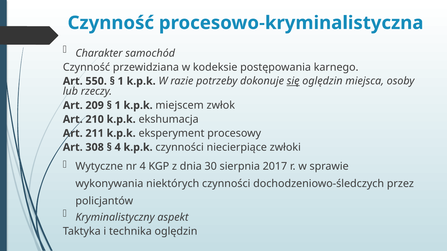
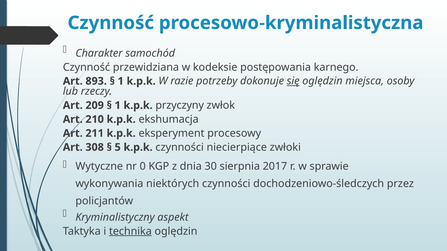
550: 550 -> 893 (96, 81)
miejscem: miejscem -> przyczyny (180, 106)
4: 4 -> 5 (118, 147)
nr 4: 4 -> 0 (143, 167)
technika underline: none -> present (130, 232)
